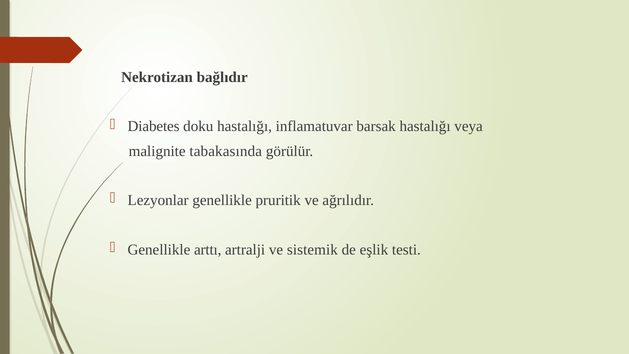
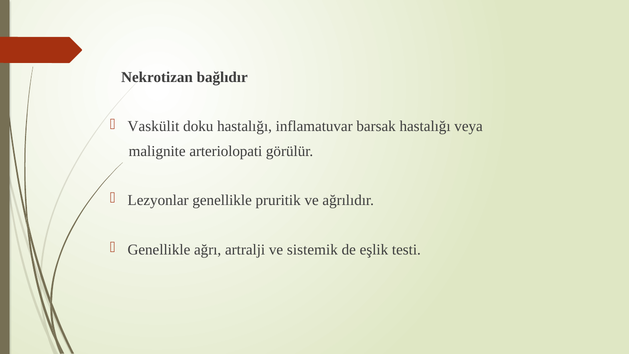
Diabetes: Diabetes -> Vaskülit (153, 126)
tabakasında: tabakasında -> arteriolopati (226, 151)
arttı: arttı -> ağrı (208, 250)
